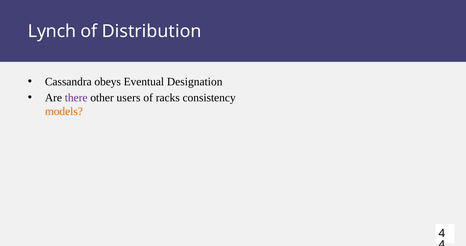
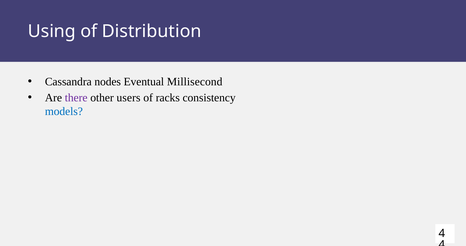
Lynch: Lynch -> Using (52, 31)
obeys: obeys -> nodes (108, 82)
Designation: Designation -> Millisecond (195, 82)
models colour: orange -> blue (64, 112)
